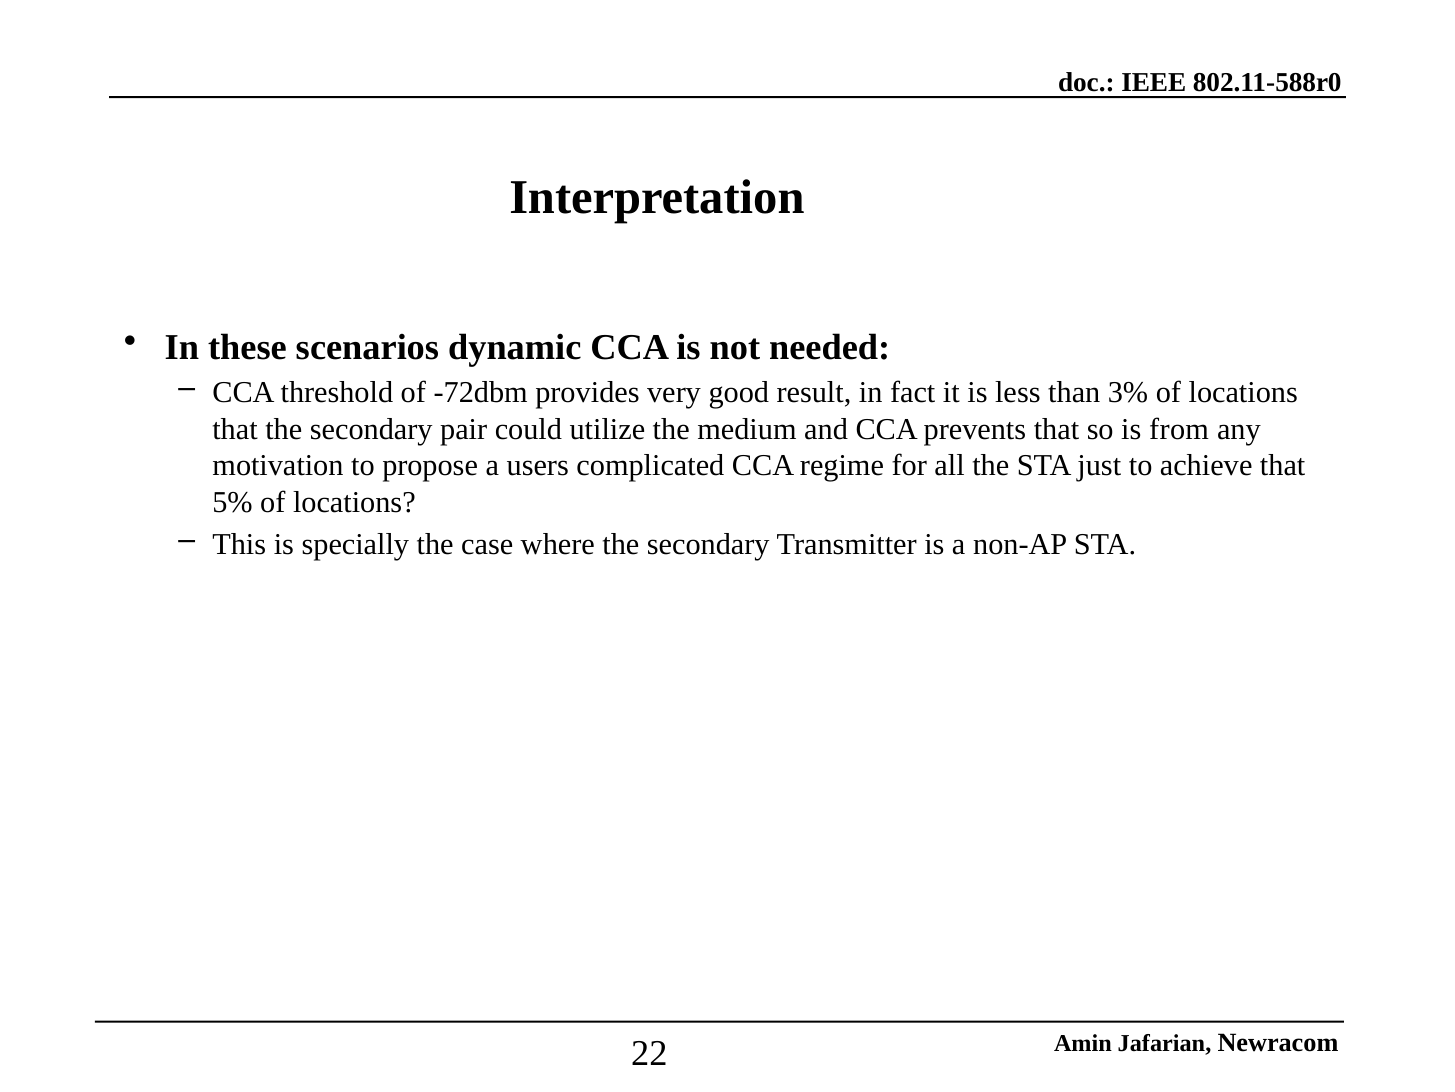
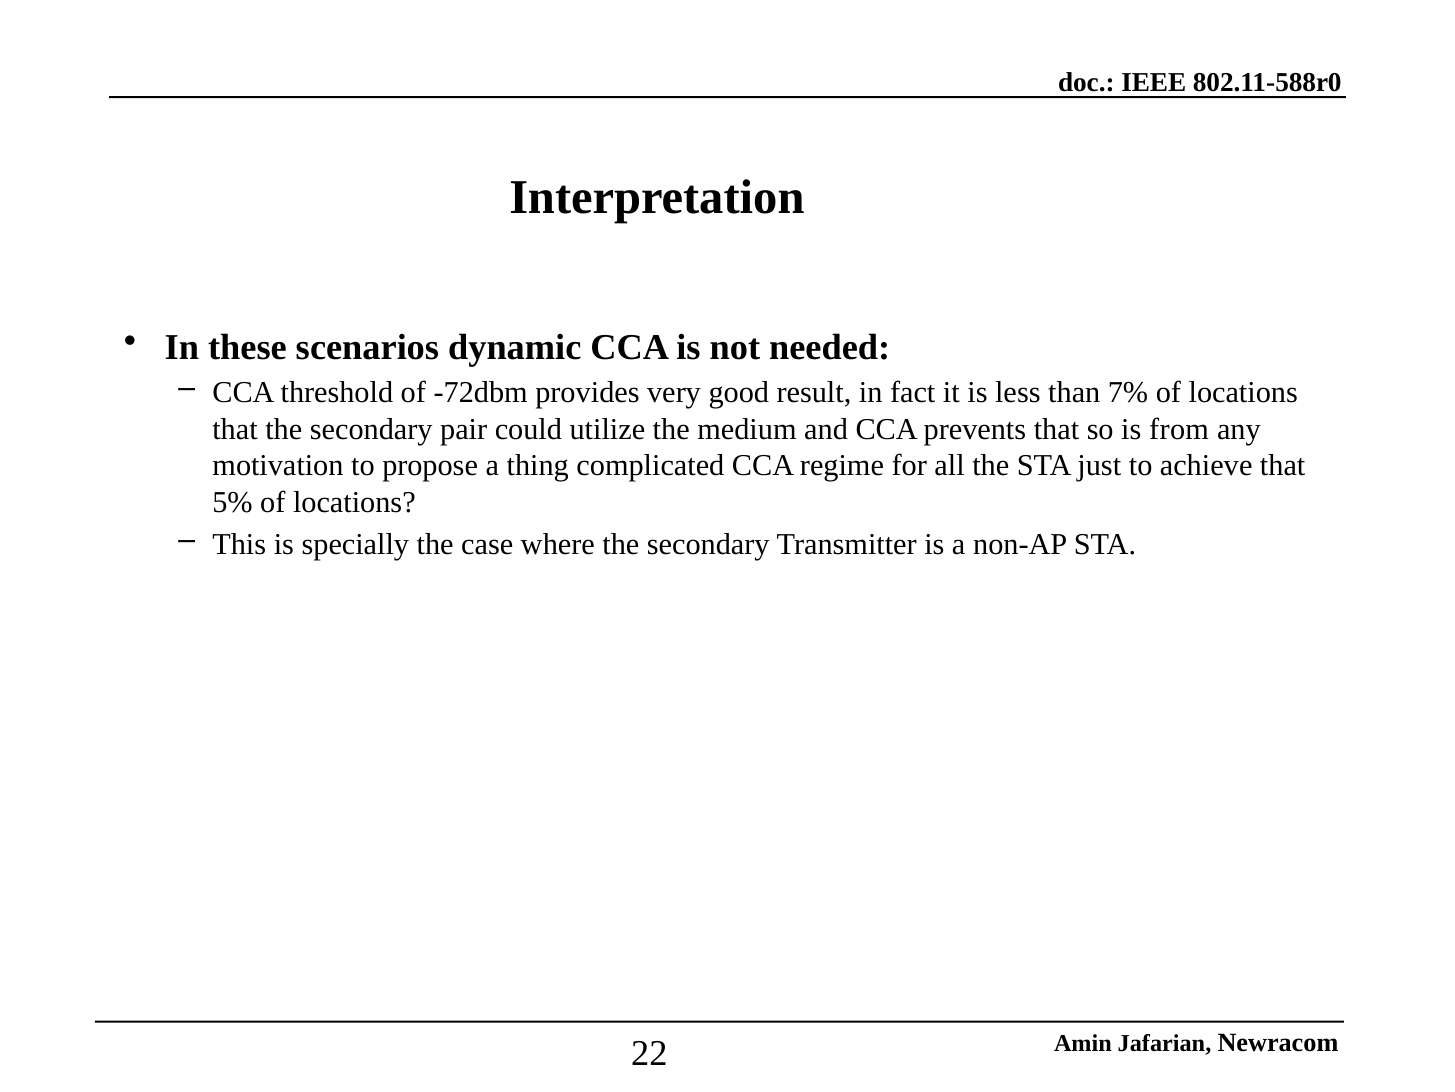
3%: 3% -> 7% (1128, 393)
users: users -> thing (538, 465)
